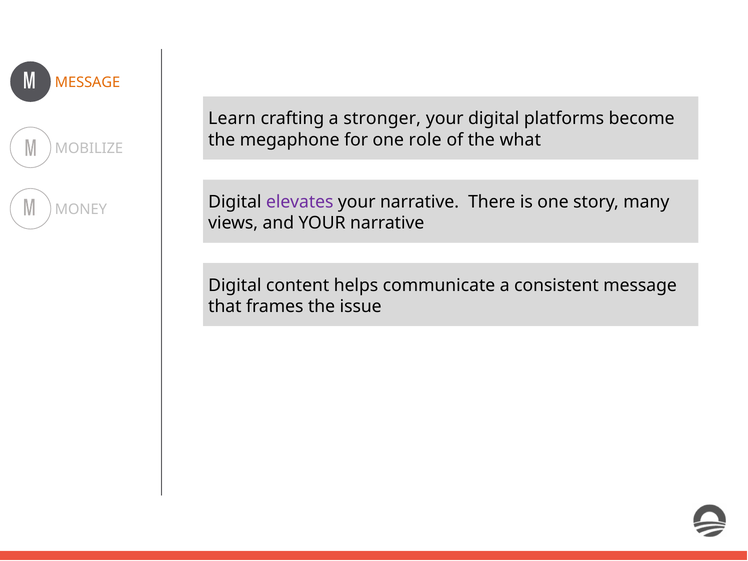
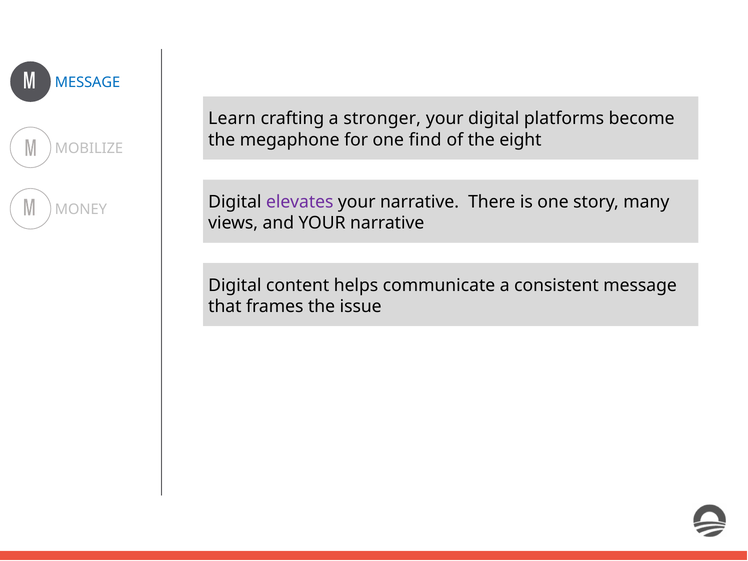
MESSAGE colour: orange -> blue (87, 83)
role: role -> find (425, 140)
what: what -> eight (520, 140)
